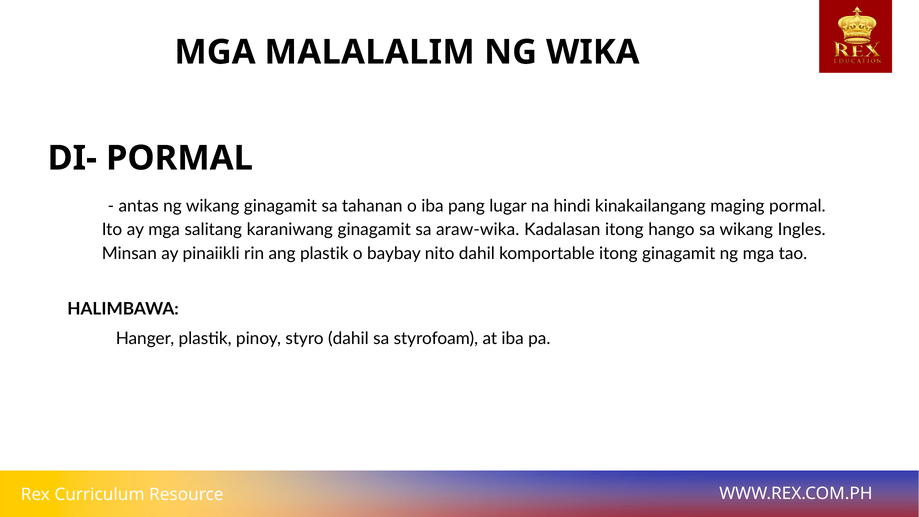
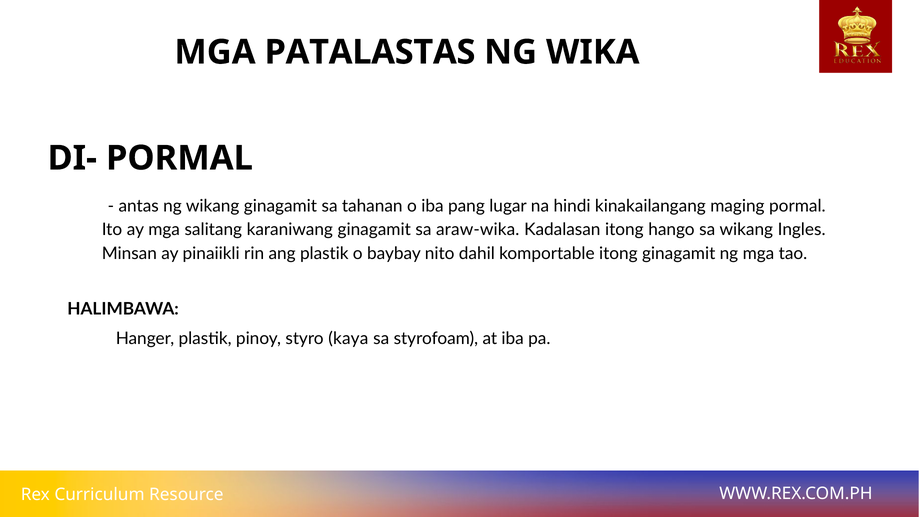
MALALALIM: MALALALIM -> PATALASTAS (370, 52)
styro dahil: dahil -> kaya (348, 339)
